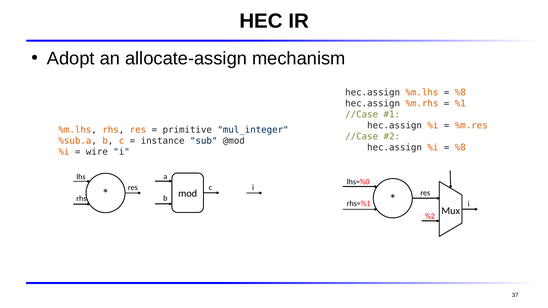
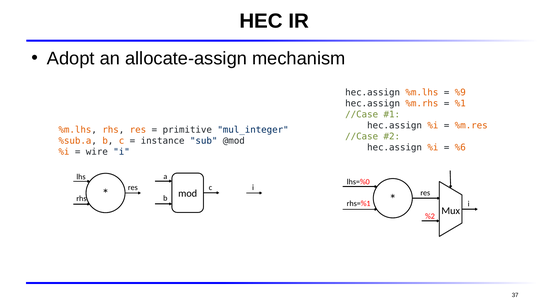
%8: %8 -> %9 (460, 93)
%8: %8 -> %6 (460, 147)
